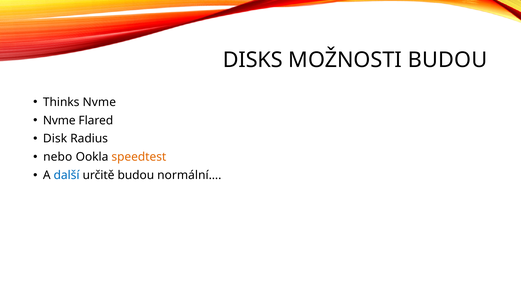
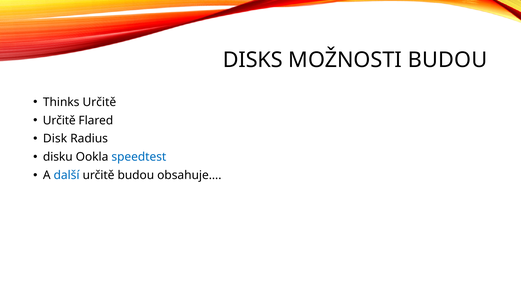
Thinks Nvme: Nvme -> Určitě (99, 102)
Nvme: Nvme -> Určitě (59, 120)
nebo: nebo -> disku (58, 157)
speedtest colour: orange -> blue (139, 157)
normální…: normální… -> obsahuje… (189, 175)
